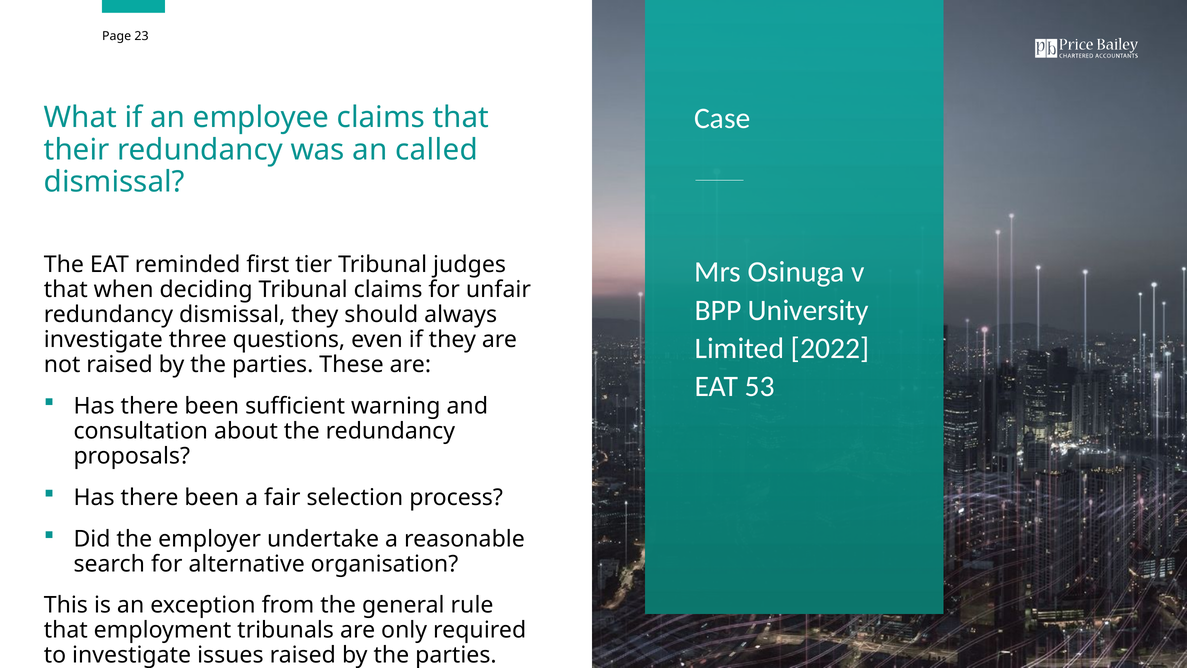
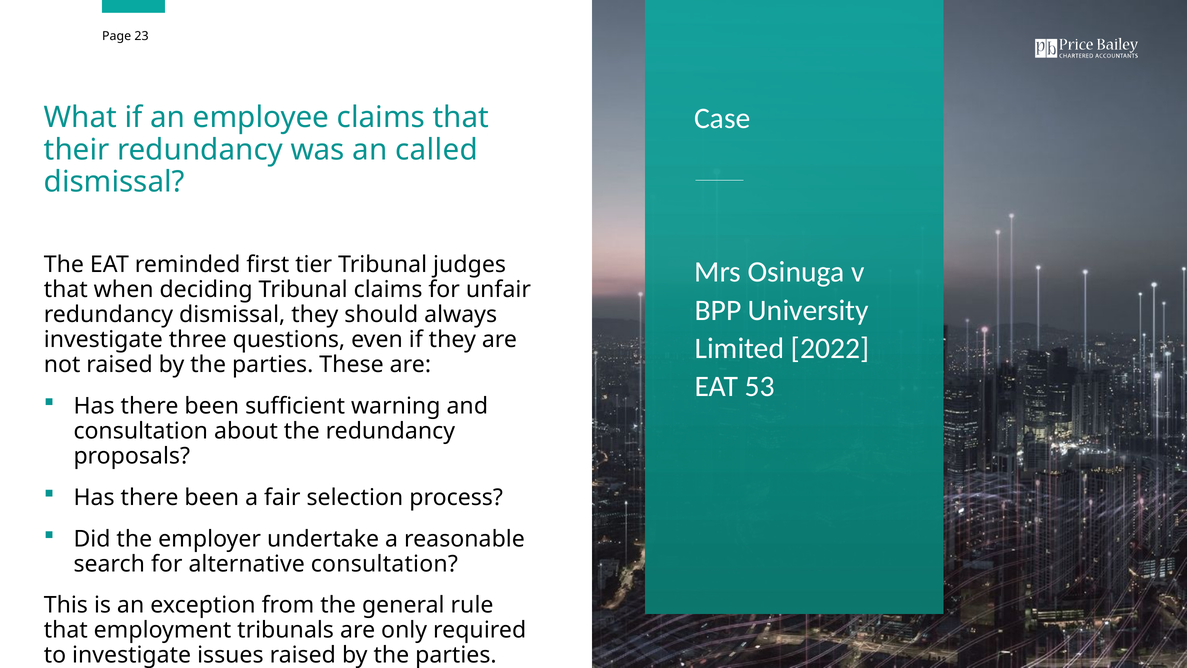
alternative organisation: organisation -> consultation (384, 564)
